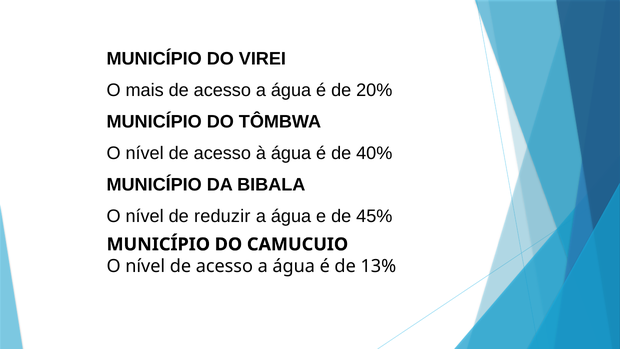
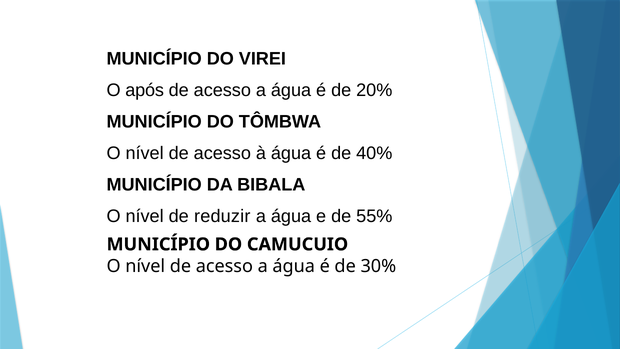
mais: mais -> após (145, 90)
45%: 45% -> 55% (374, 216)
13%: 13% -> 30% (378, 266)
